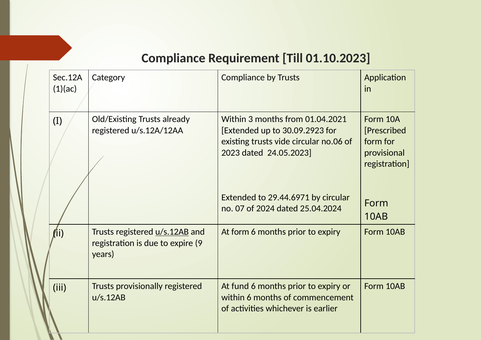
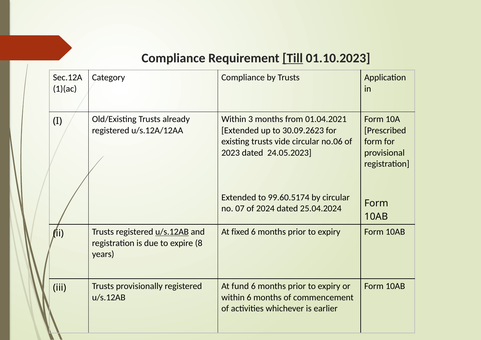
Till underline: none -> present (293, 58)
30.09.2923: 30.09.2923 -> 30.09.2623 (303, 131)
29.44.6971: 29.44.6971 -> 99.60.5174 (289, 198)
At form: form -> fixed (240, 232)
9: 9 -> 8 (199, 243)
